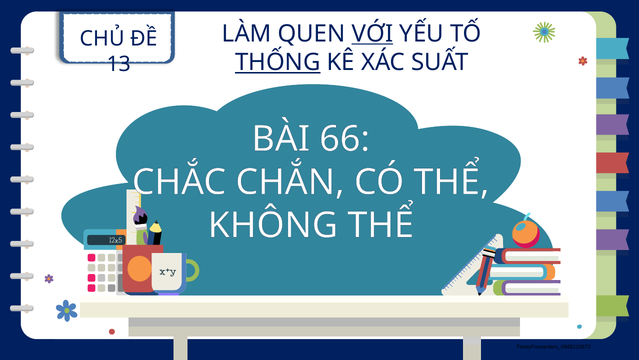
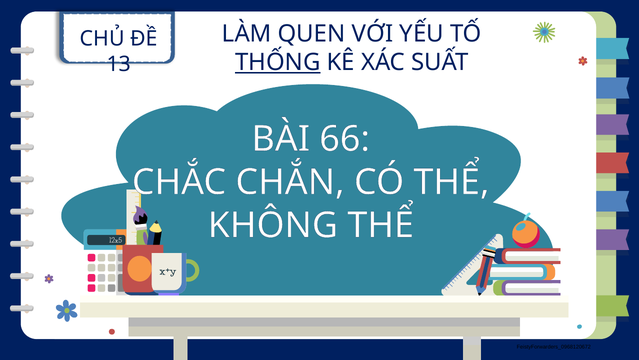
VỚI underline: present -> none (372, 34)
